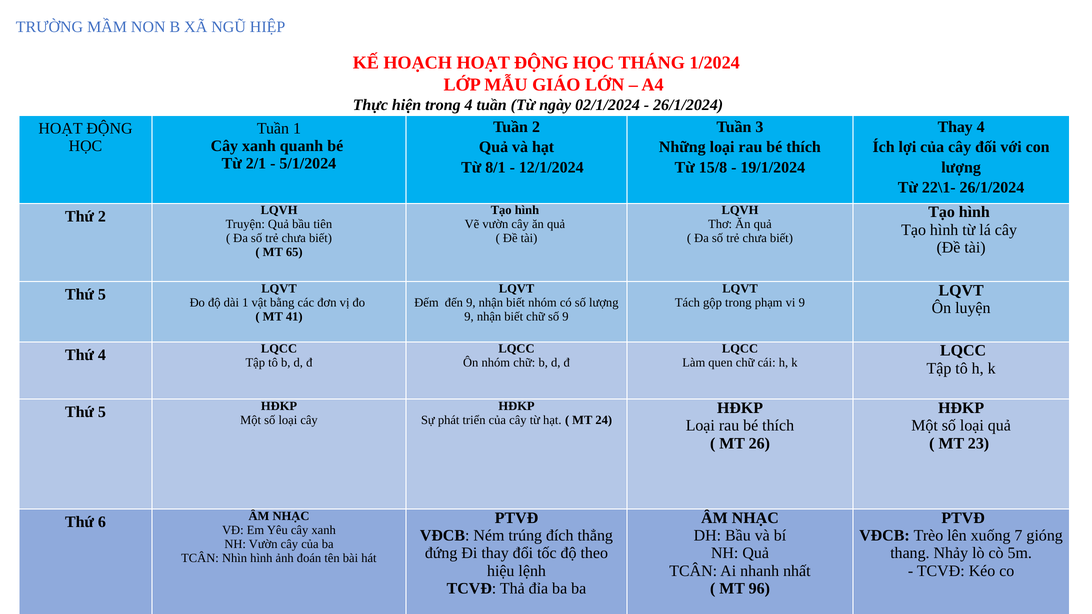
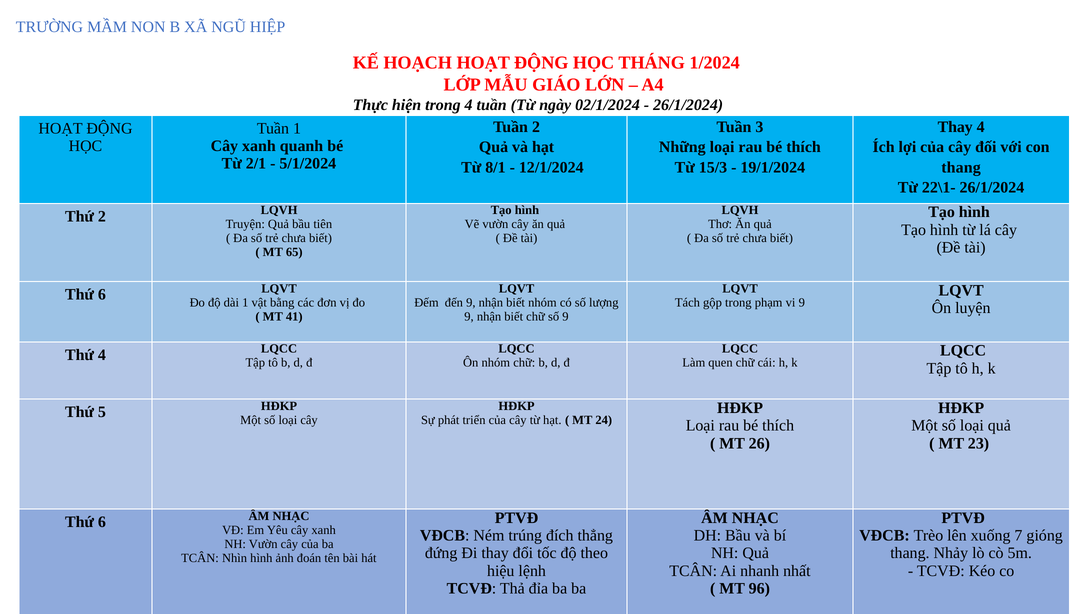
15/8: 15/8 -> 15/3 (713, 167)
lượng: lượng -> thang (961, 167)
5: 5 -> 6 (102, 295)
